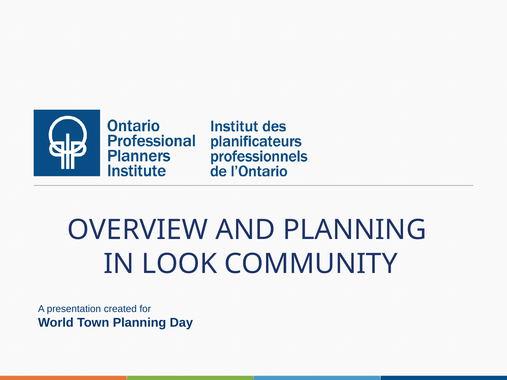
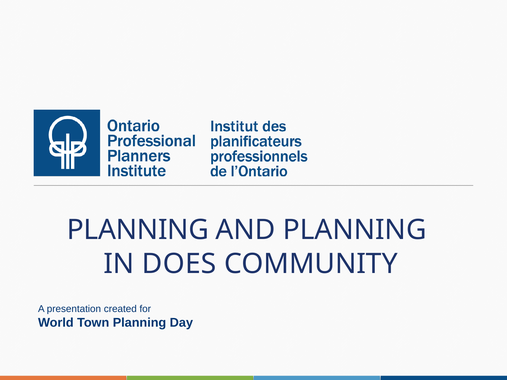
OVERVIEW: OVERVIEW -> PLANNING (138, 230)
LOOK: LOOK -> DOES (179, 264)
